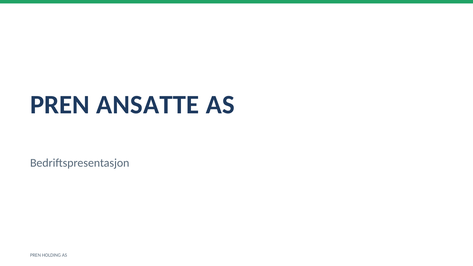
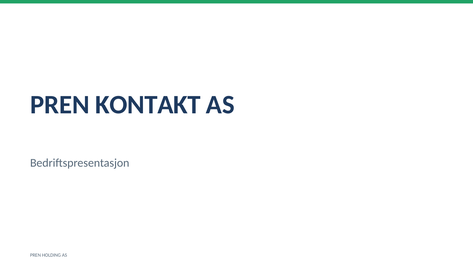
ANSATTE: ANSATTE -> KONTAKT (148, 105)
